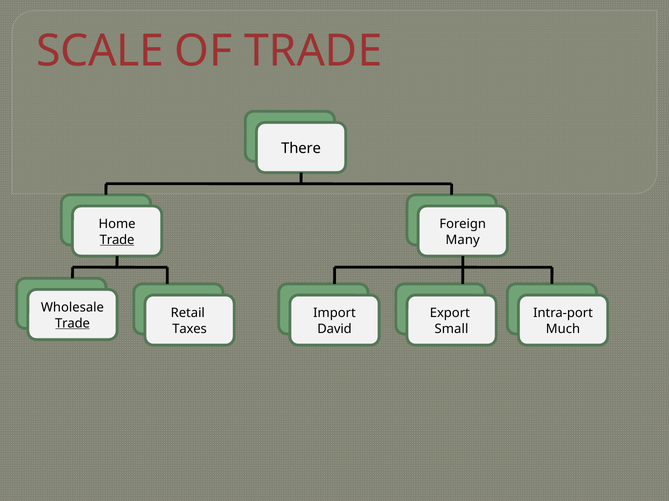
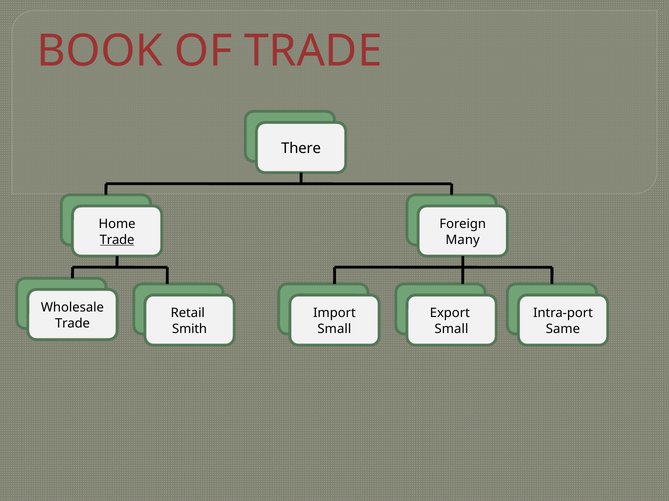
SCALE: SCALE -> BOOK (100, 51)
Trade underline: present -> none (72, 324)
Taxes: Taxes -> Smith (190, 329)
David: David -> Small (334, 329)
Much: Much -> Same (563, 329)
